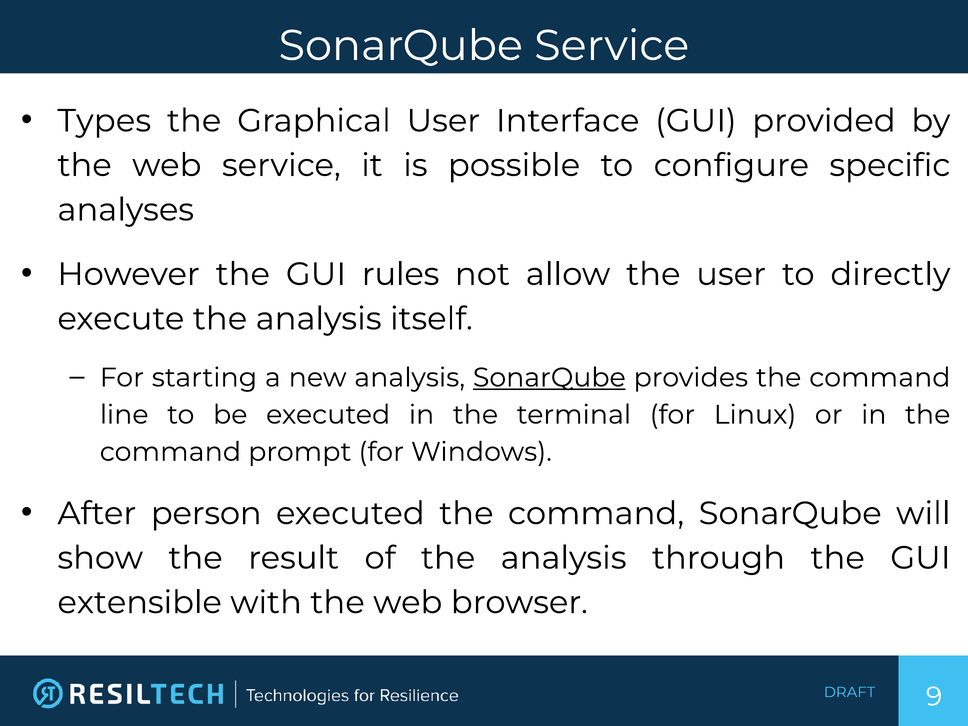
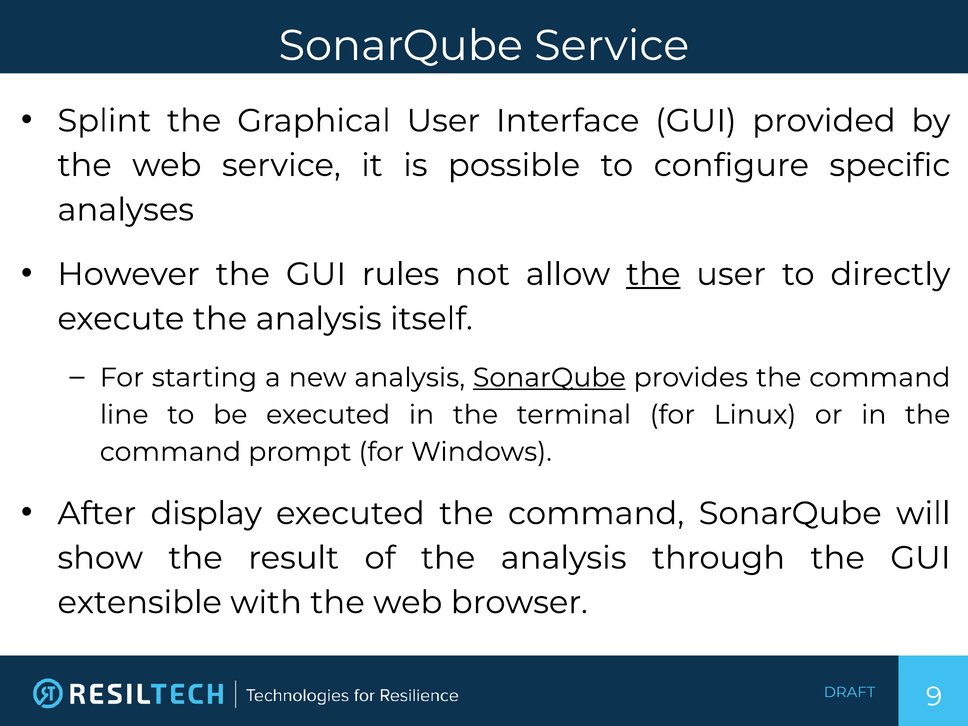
Types: Types -> Splint (104, 121)
the underline: none -> present (653, 274)
person: person -> display (206, 513)
